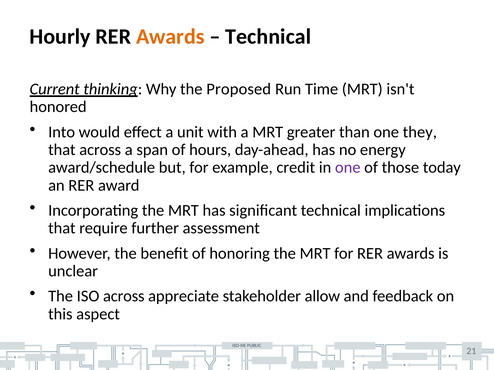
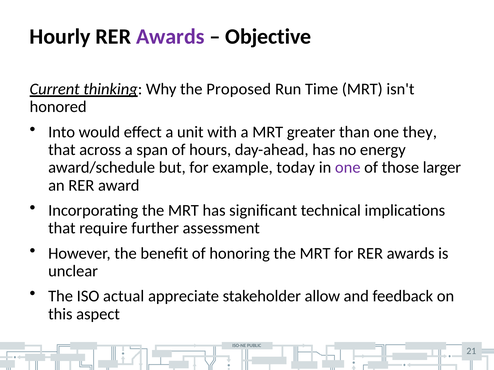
Awards colour: orange -> purple (170, 37)
Technical: Technical -> Objective (268, 37)
credit: credit -> today (296, 168)
today: today -> larger (442, 168)
ISO across: across -> actual (124, 297)
